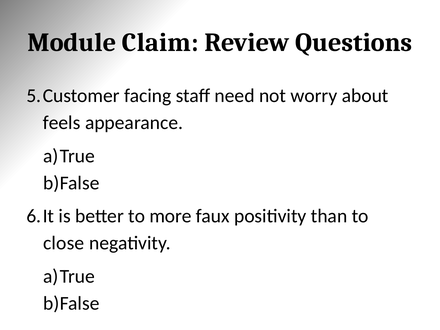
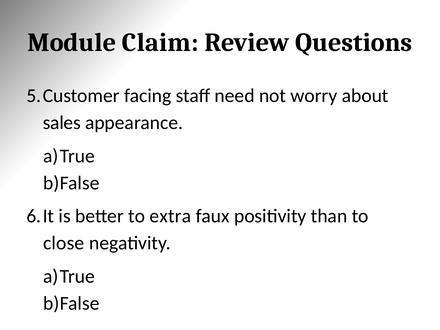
feels: feels -> sales (62, 123)
more: more -> extra (170, 216)
